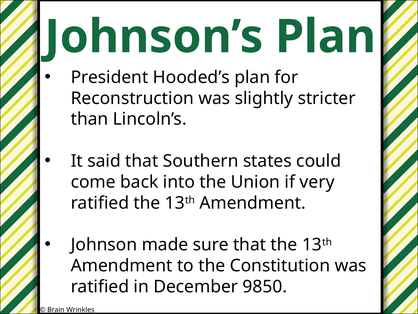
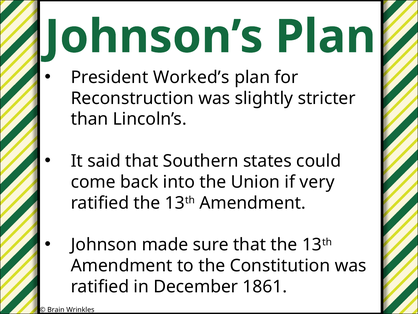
Hooded’s: Hooded’s -> Worked’s (191, 77)
9850: 9850 -> 1861 (265, 286)
